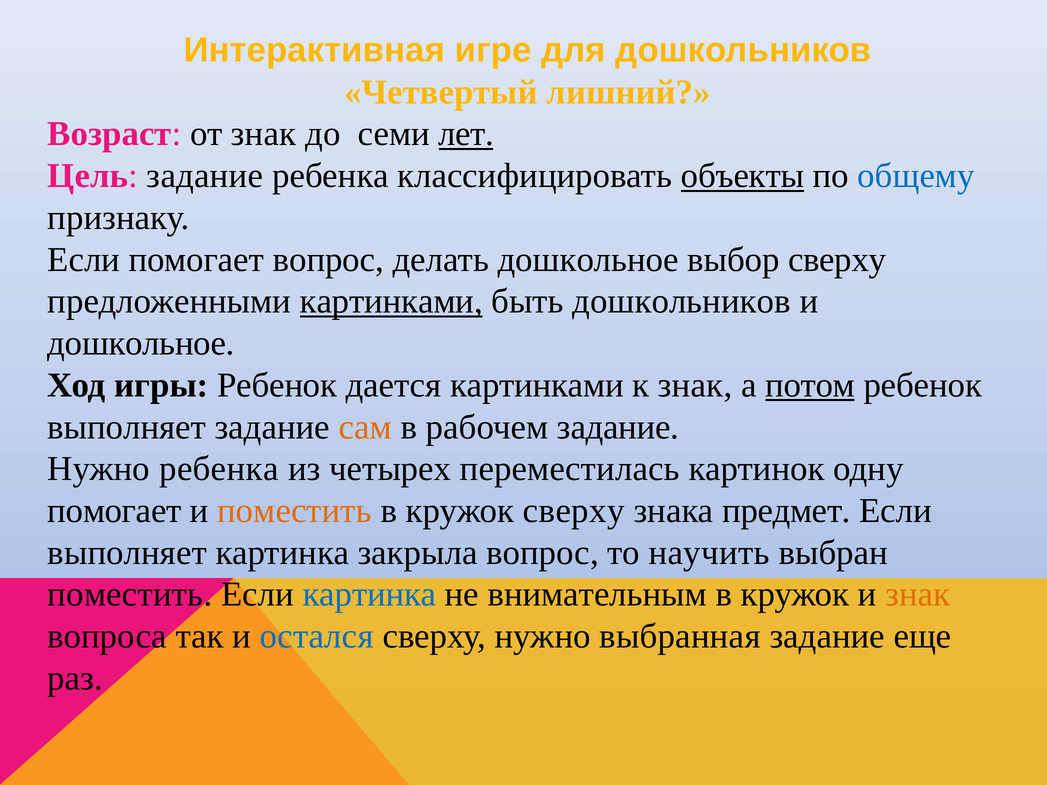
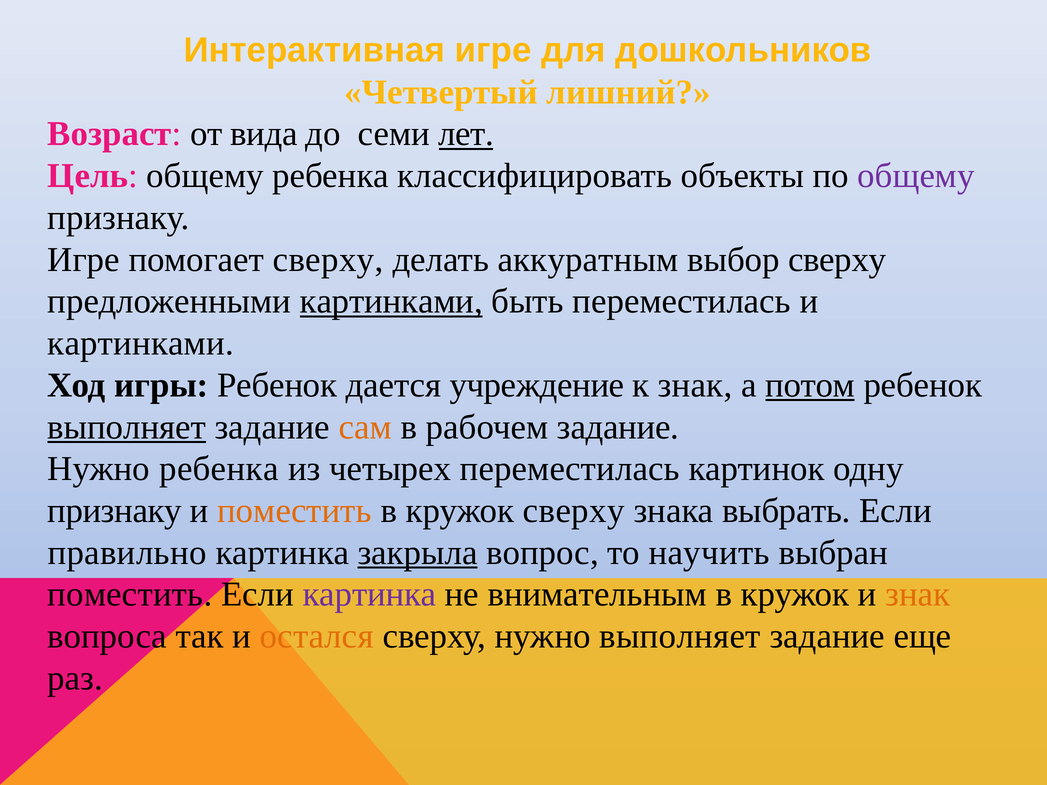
от знак: знак -> вида (264, 134)
Цель задание: задание -> общему (205, 176)
объекты underline: present -> none (742, 176)
общему colour: blue -> purple (916, 176)
Если: Если -> Игре (84, 260)
помогает вопрос: вопрос -> сверху (328, 260)
делать дошкольное: дошкольное -> аккуратным (588, 260)
быть дошкольников: дошкольников -> переместилась (682, 302)
дошкольное: дошкольное -> картинками (141, 343)
дается картинками: картинками -> учреждение (537, 385)
выполняет underline: none -> present (127, 427)
помогает: помогает -> признаку (115, 511)
предмет: предмет -> выбрать (786, 511)
выполняет: выполняет -> правильно (127, 553)
закрыла underline: none -> present (418, 553)
картинка colour: blue -> purple (369, 595)
остался colour: blue -> orange (317, 637)
нужно выбранная: выбранная -> выполняет (680, 637)
